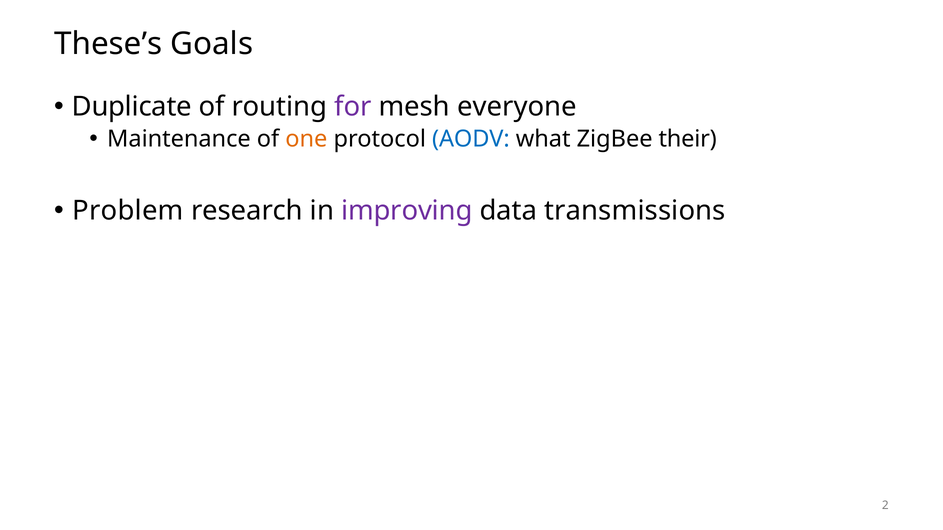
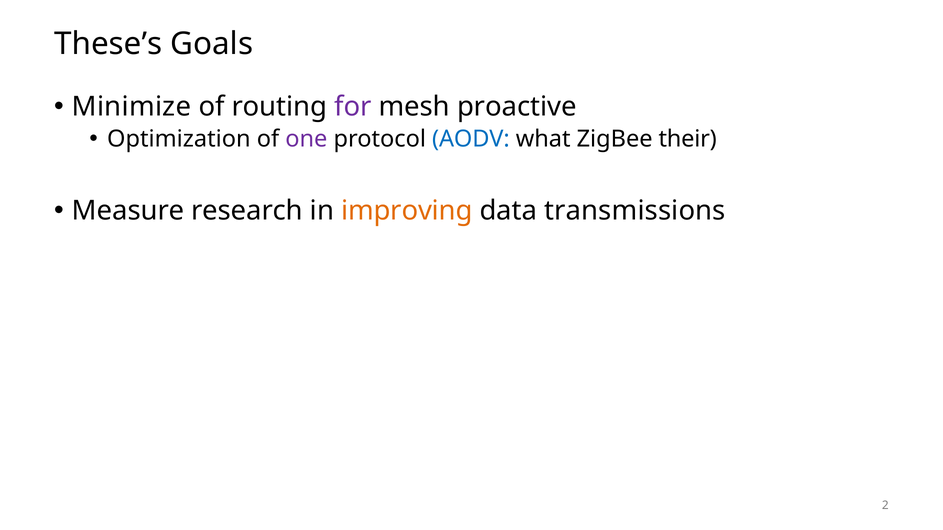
Duplicate: Duplicate -> Minimize (131, 107)
everyone: everyone -> proactive (517, 107)
Maintenance: Maintenance -> Optimization (179, 139)
one colour: orange -> purple (306, 139)
Problem: Problem -> Measure (128, 211)
improving colour: purple -> orange (407, 211)
